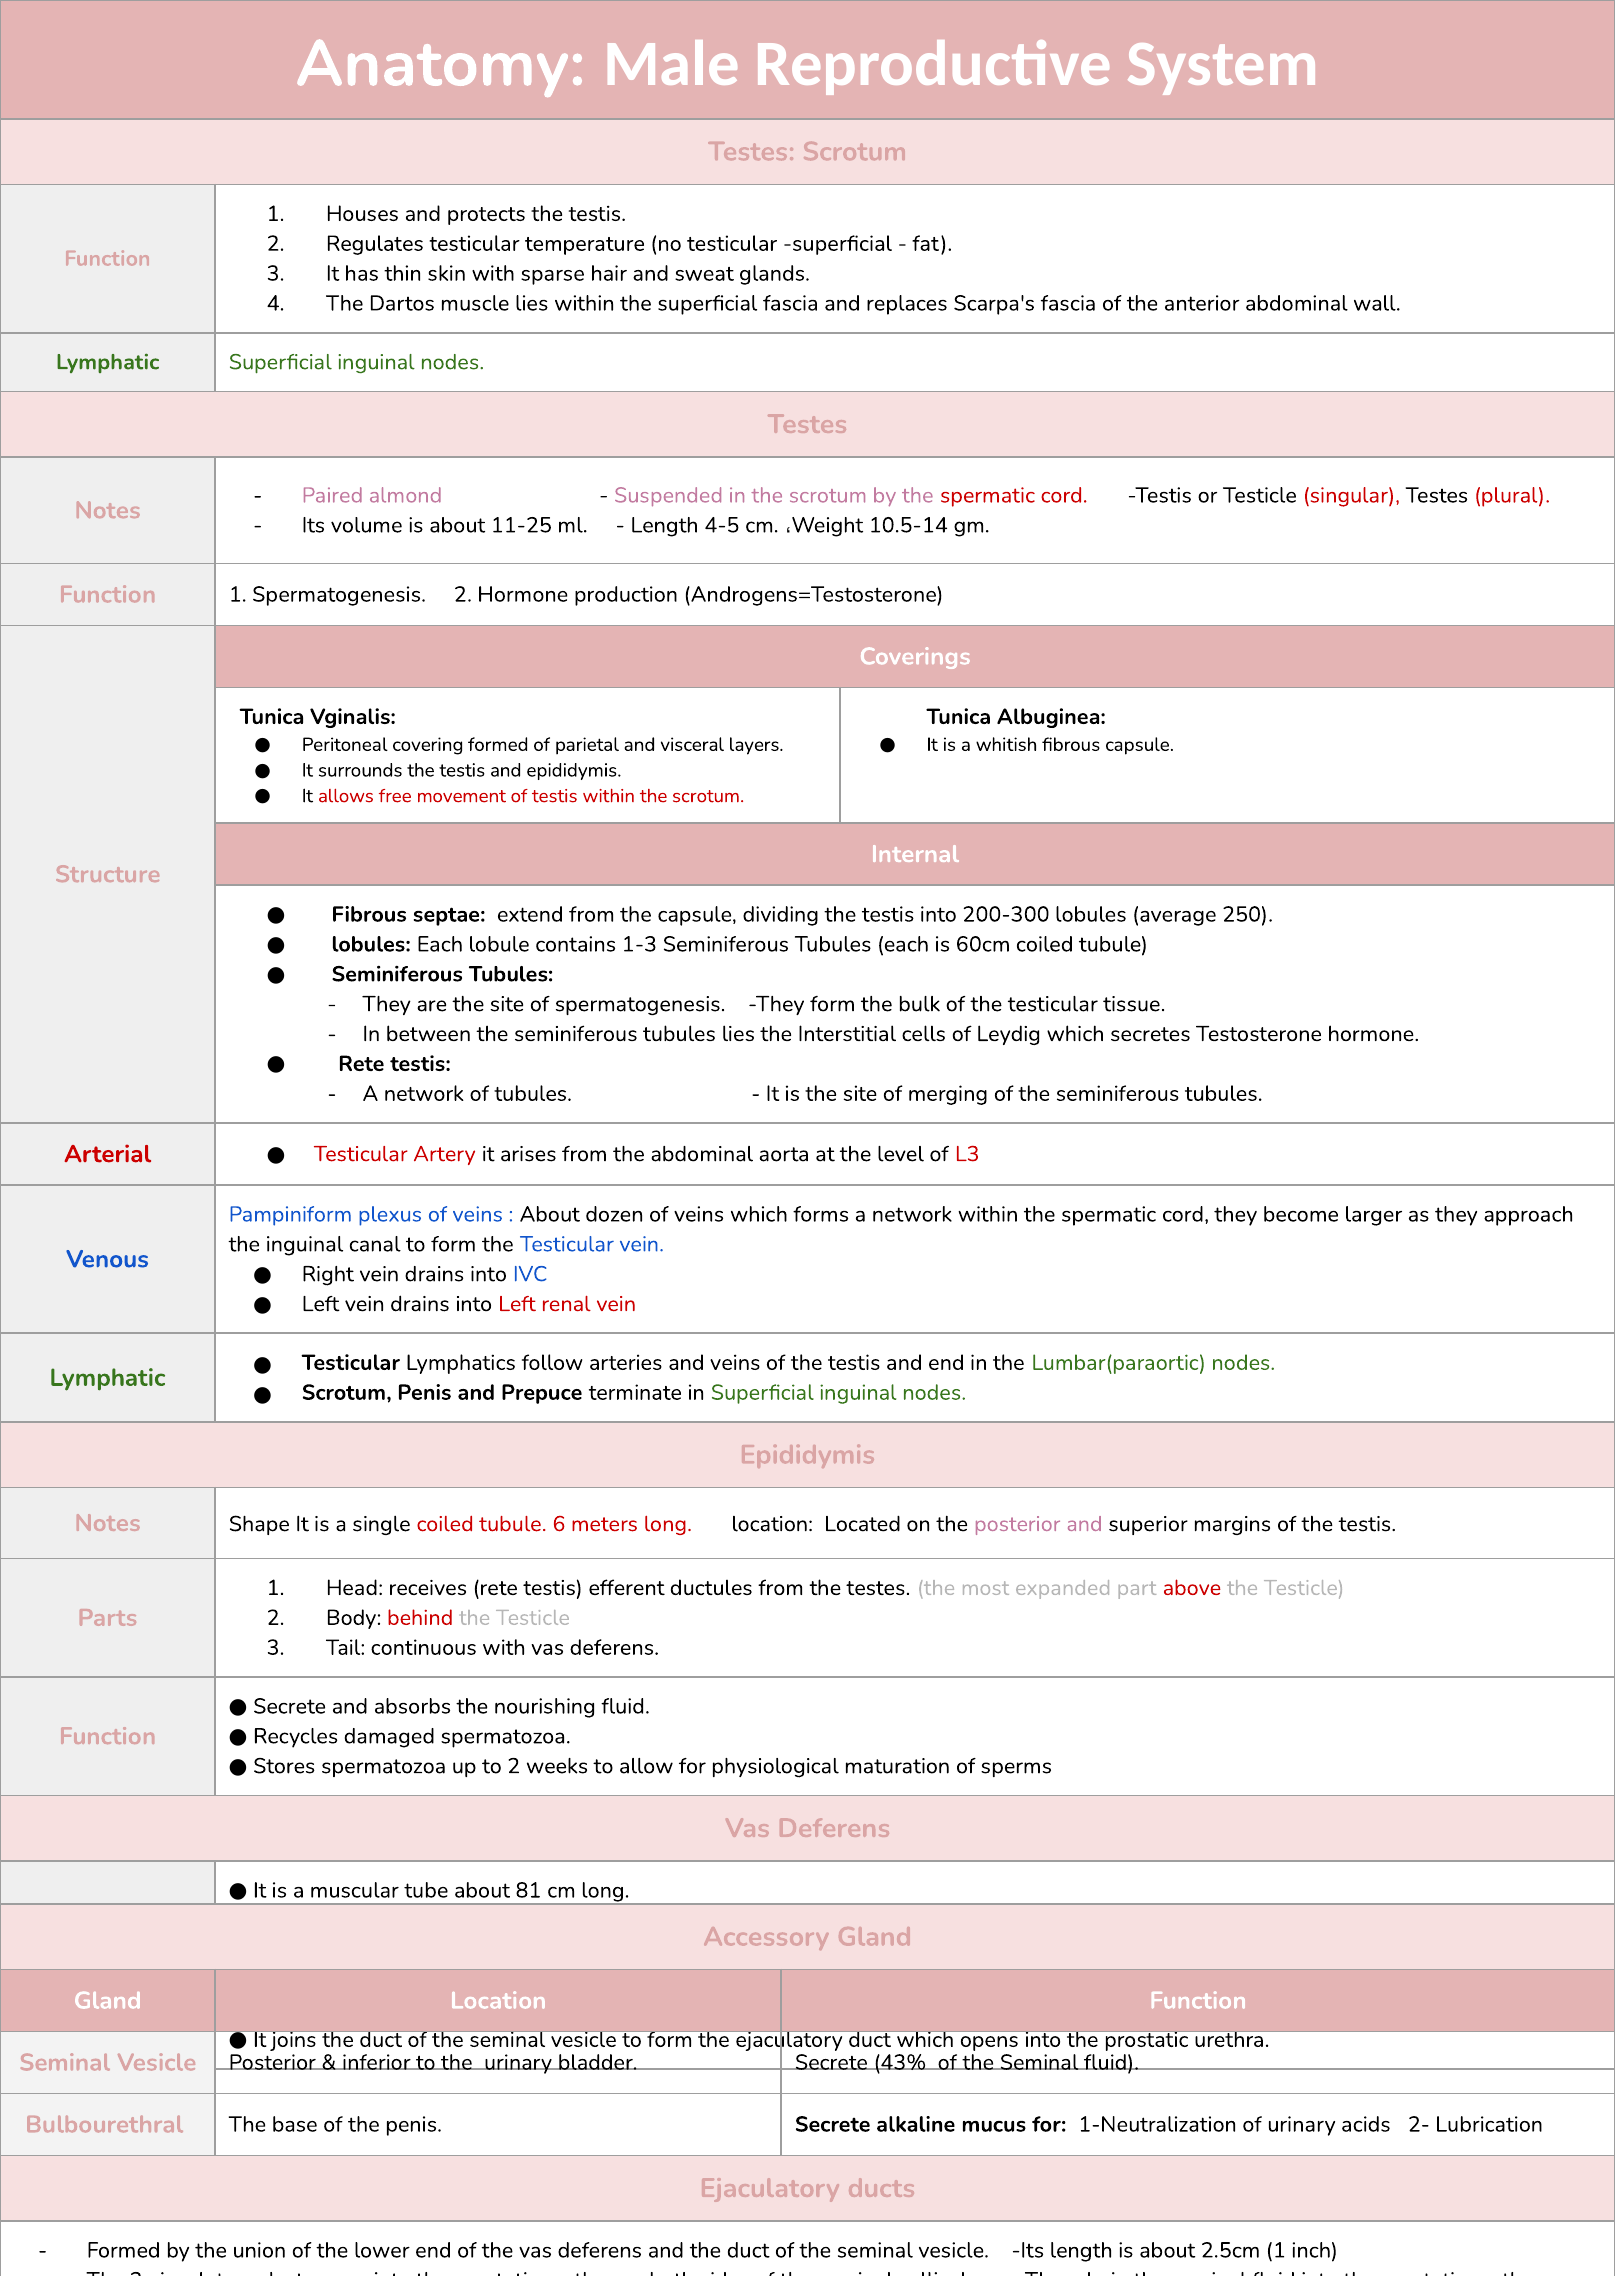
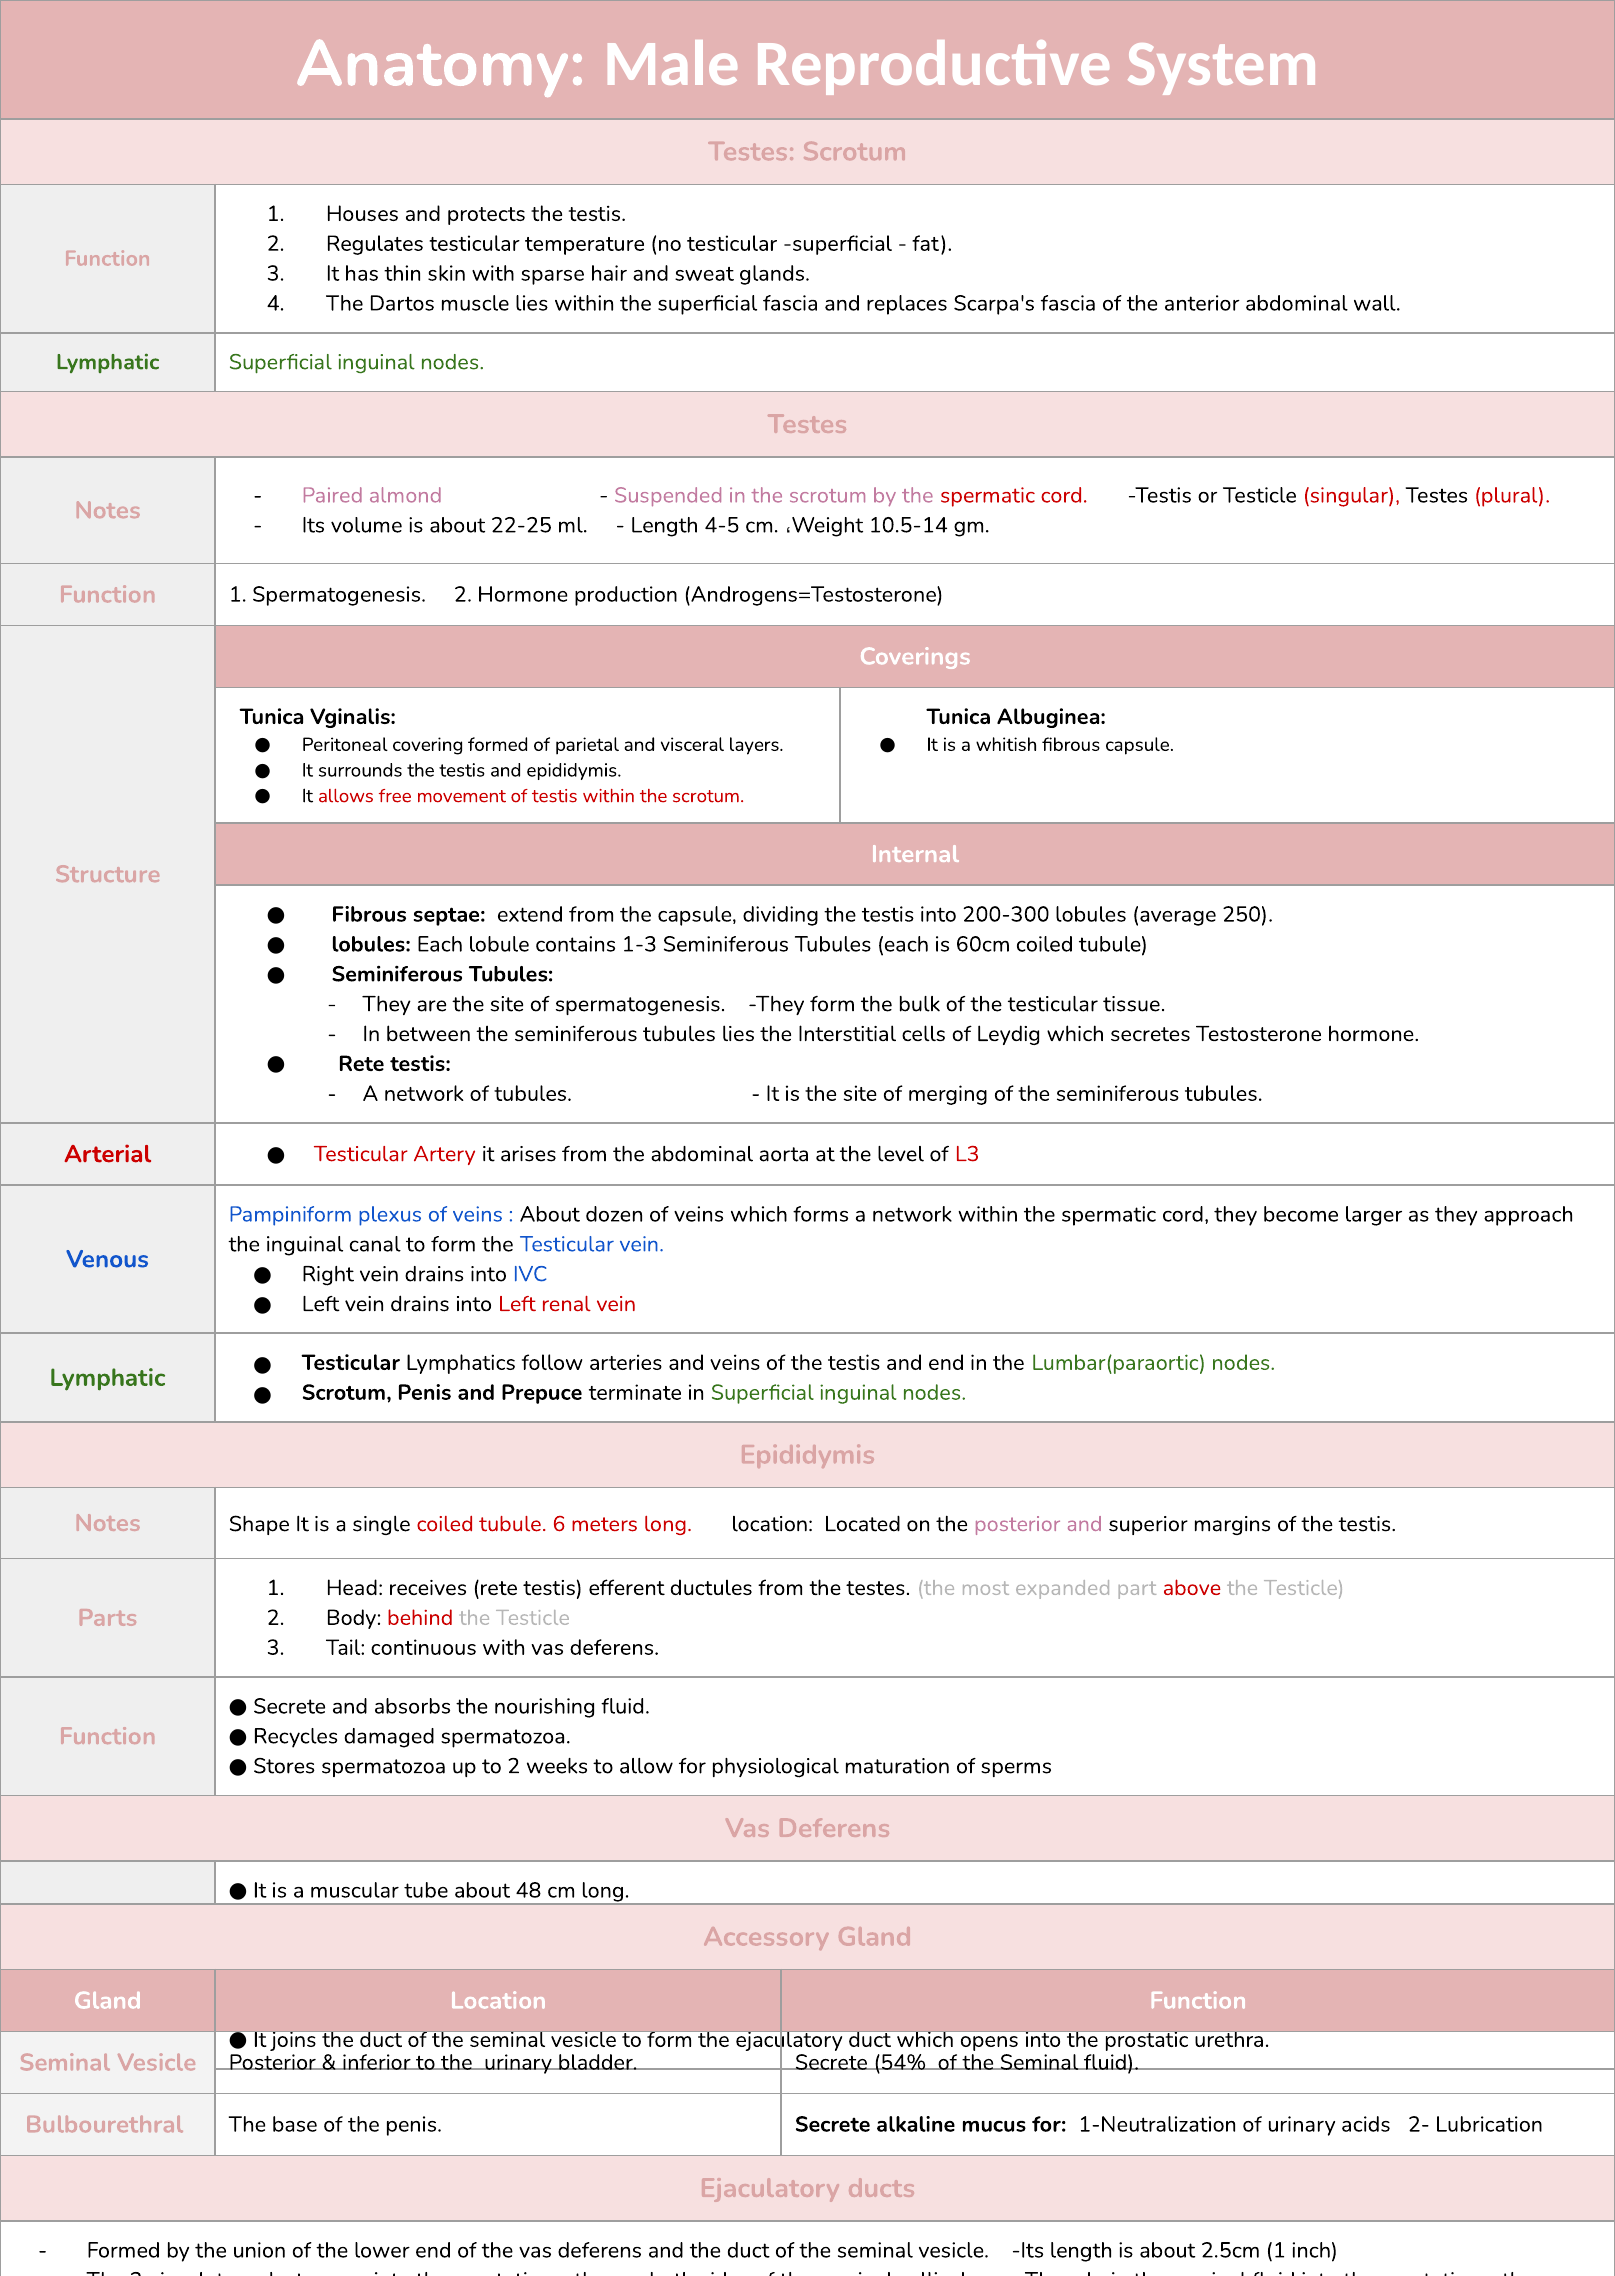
11-25: 11-25 -> 22-25 (521, 525)
81: 81 -> 48 (528, 1891)
43%: 43% -> 54% (900, 2063)
